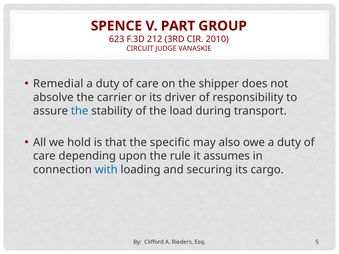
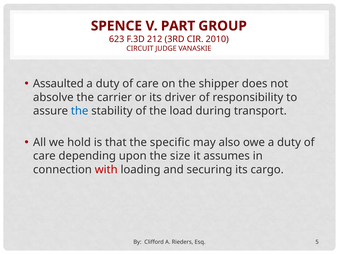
Remedial: Remedial -> Assaulted (58, 84)
rule: rule -> size (180, 156)
with colour: blue -> red (106, 170)
